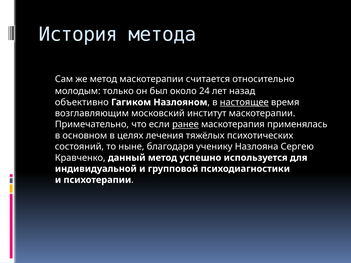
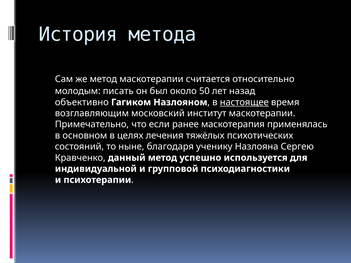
только: только -> писать (118, 91)
24: 24 -> 50 (204, 91)
ранее underline: present -> none (185, 125)
